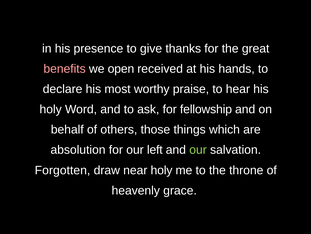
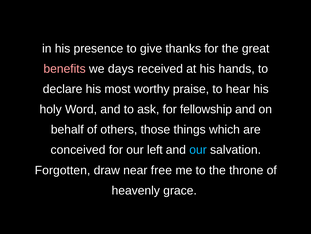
open: open -> days (121, 69)
absolution: absolution -> conceived (78, 150)
our colour: light green -> light blue (198, 150)
near holy: holy -> free (161, 170)
